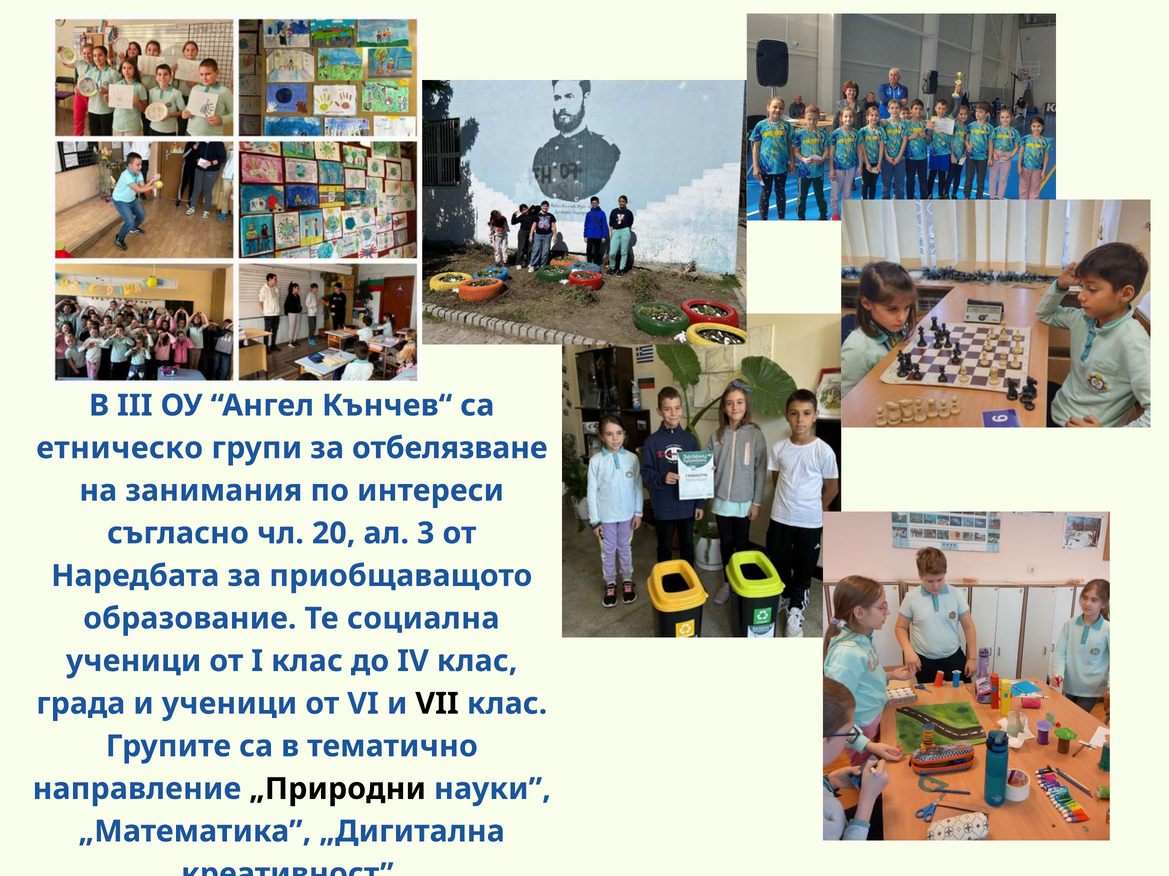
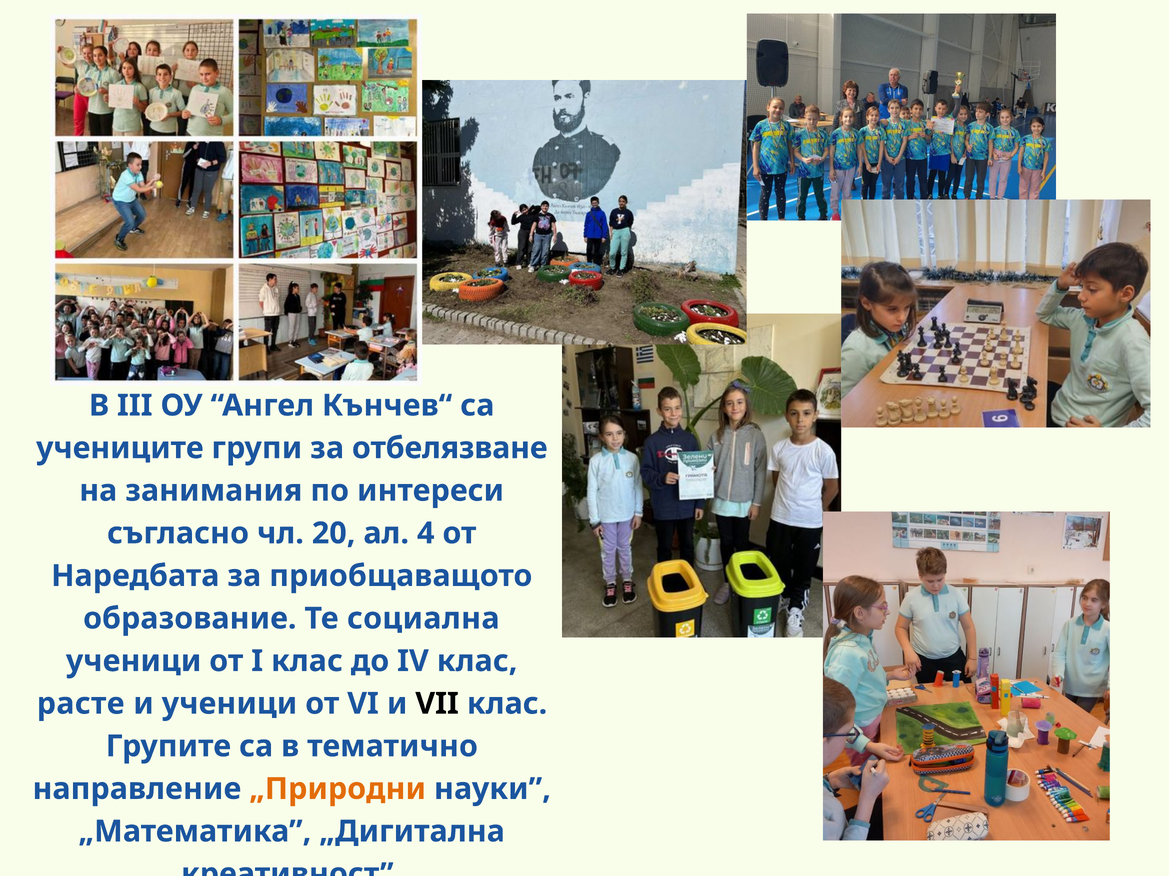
етническо: етническо -> учениците (120, 448)
3: 3 -> 4 (426, 534)
града: града -> расте (81, 704)
„Природни colour: black -> orange (338, 790)
